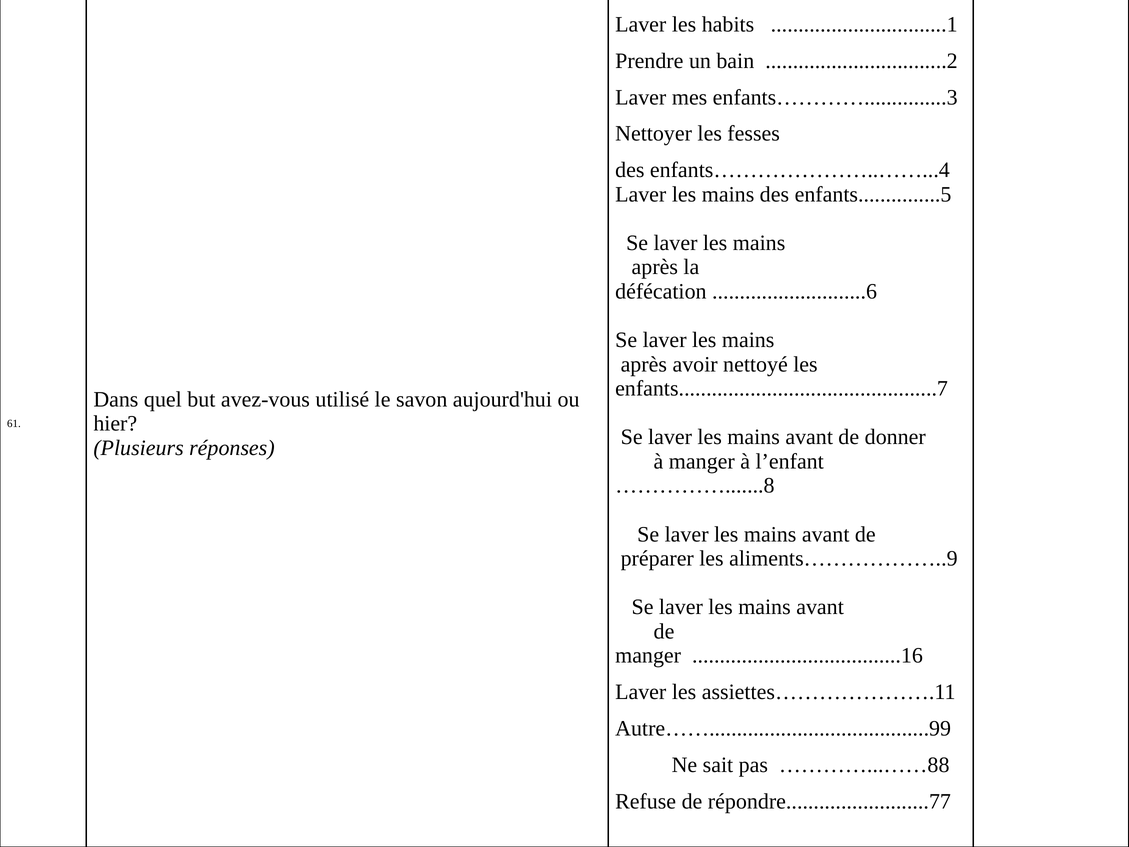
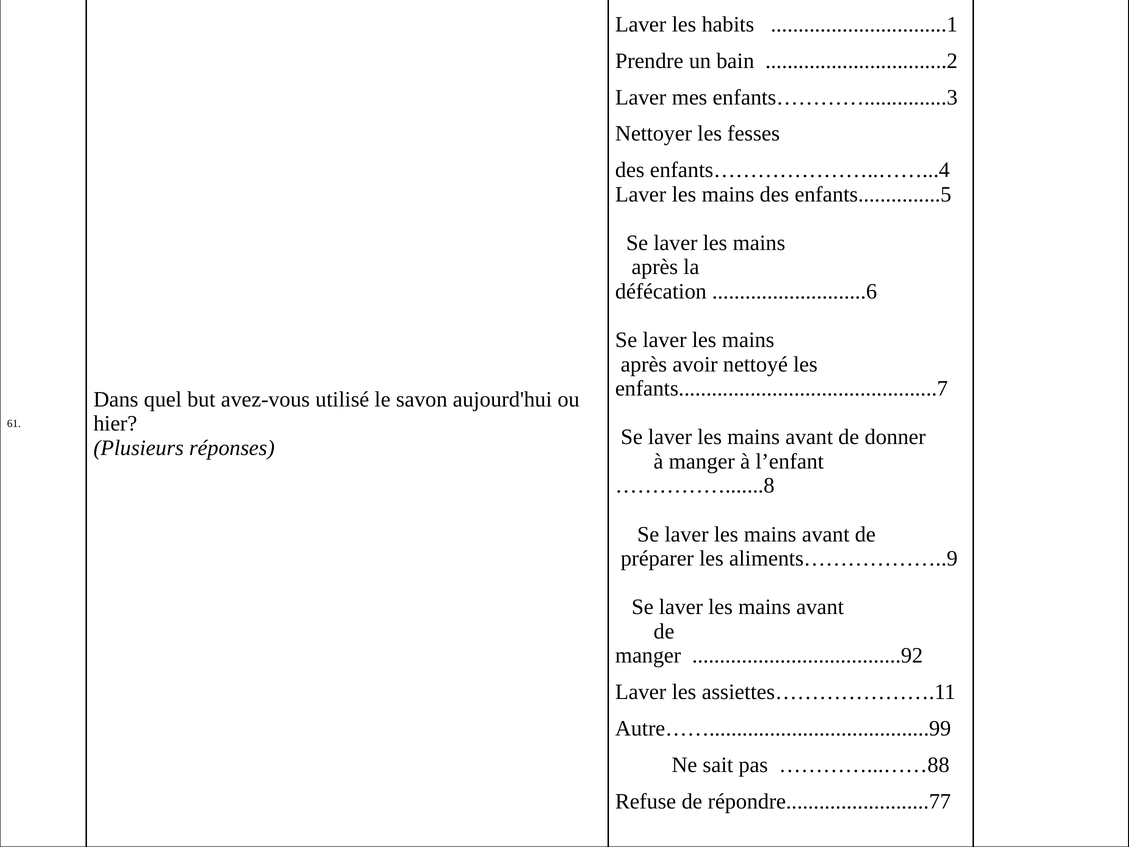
......................................16: ......................................16 -> ......................................92 (807, 655)
